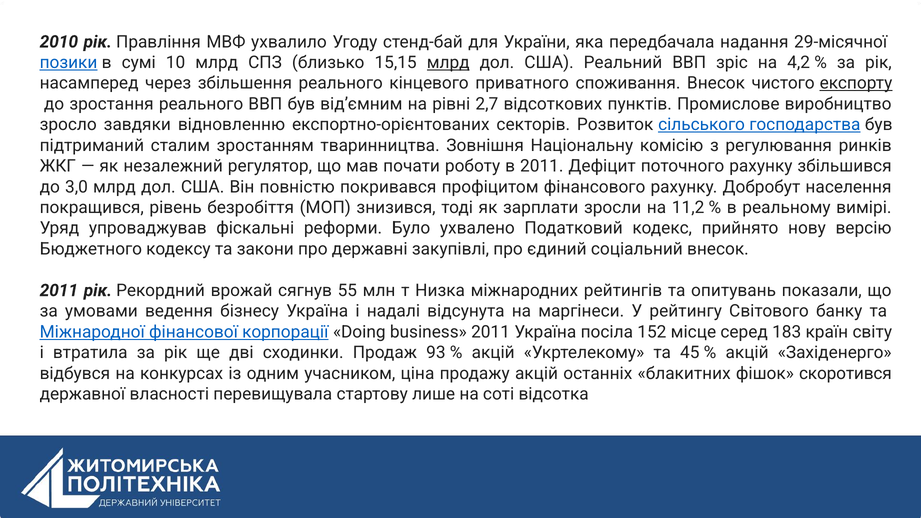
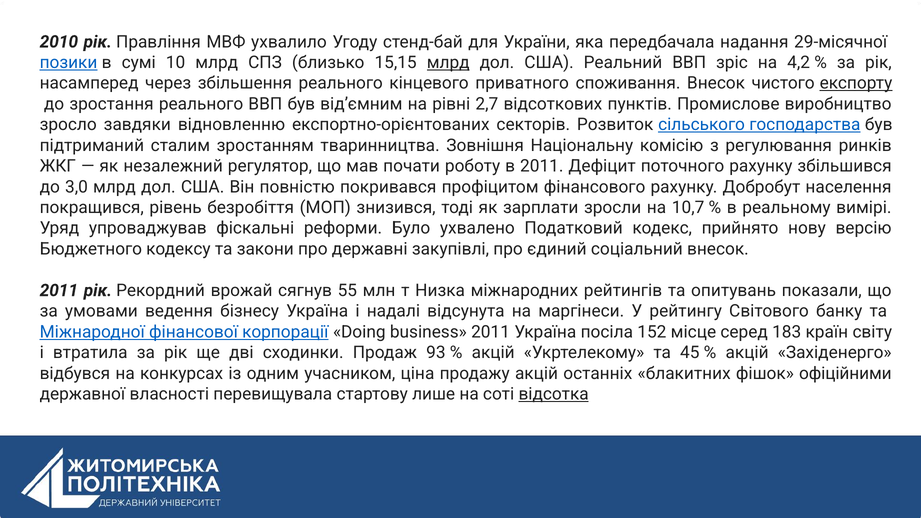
11,2: 11,2 -> 10,7 (688, 208)
скоротився: скоротився -> офіційними (845, 373)
відсотка underline: none -> present (554, 394)
